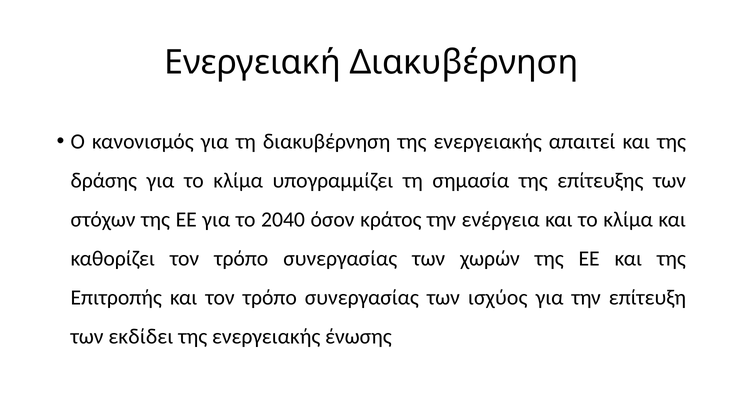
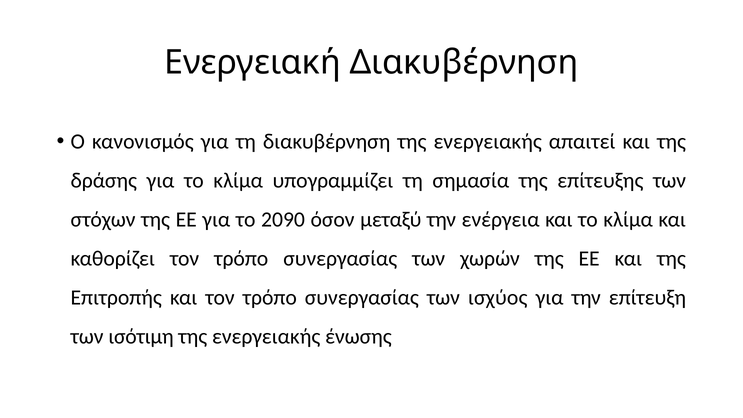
2040: 2040 -> 2090 (283, 220)
κράτος: κράτος -> μεταξύ (391, 220)
εκδίδει: εκδίδει -> ισότιμη (141, 337)
